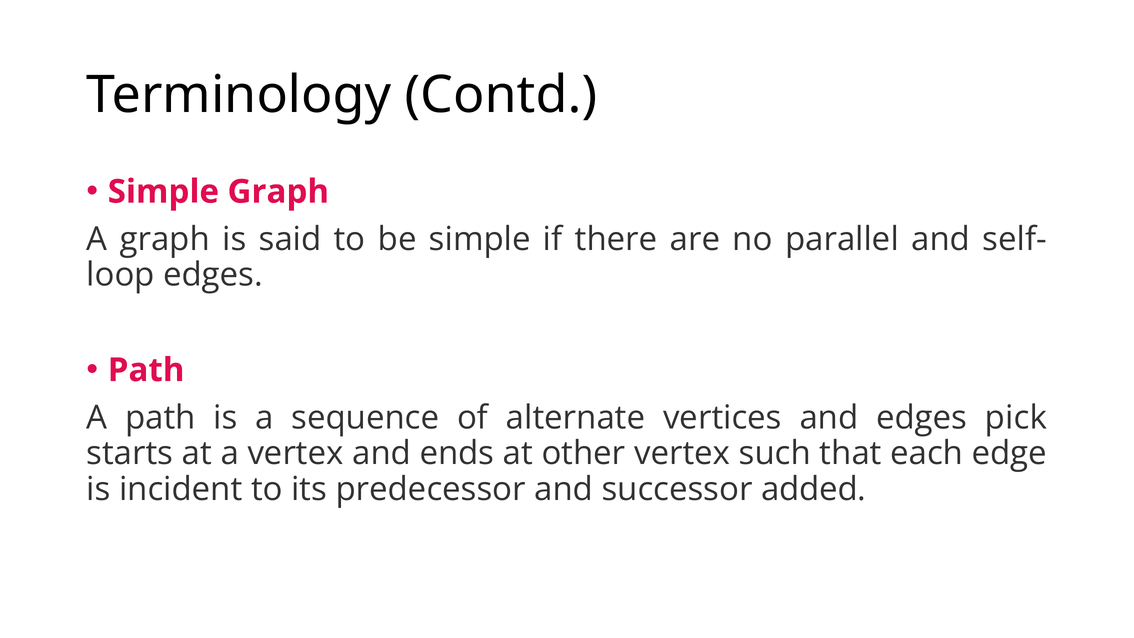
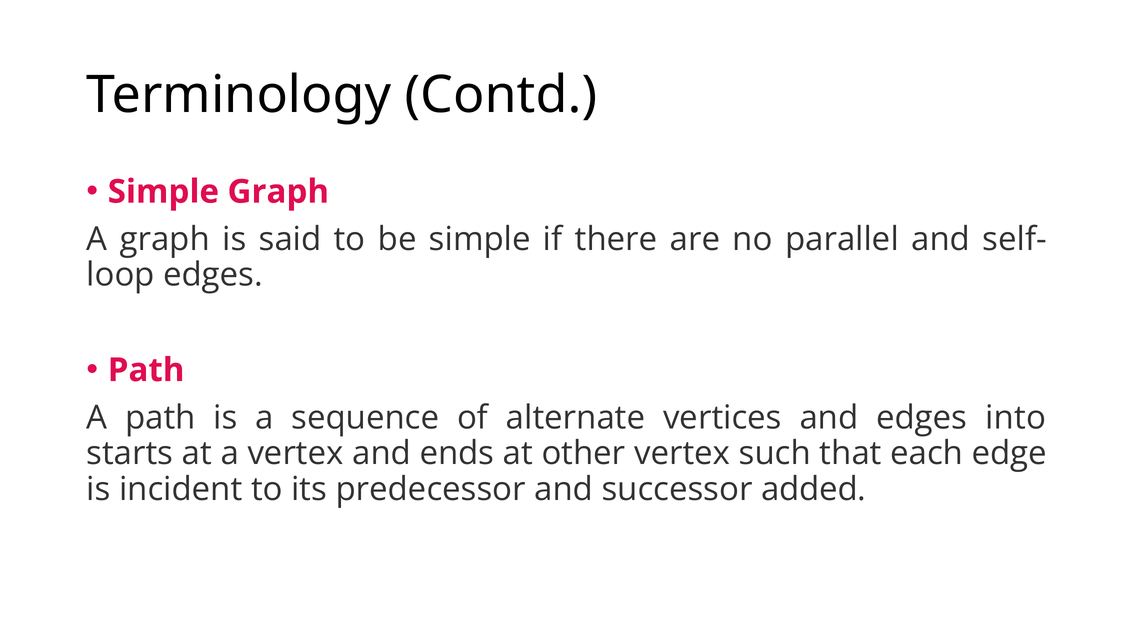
pick: pick -> into (1016, 418)
